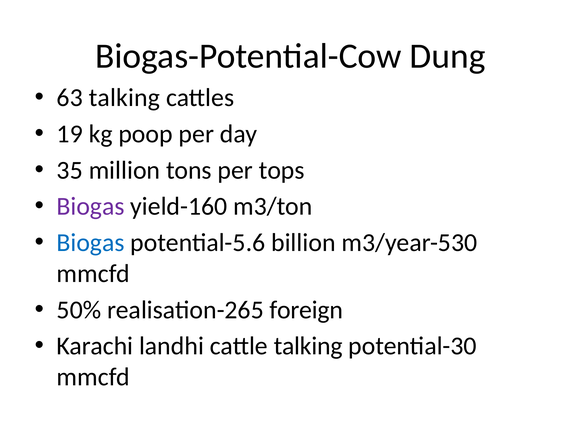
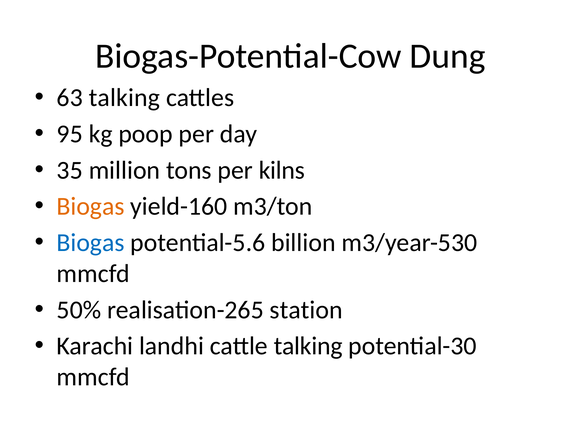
19: 19 -> 95 (70, 134)
tops: tops -> kilns (282, 170)
Biogas colour: purple -> orange (91, 206)
foreign: foreign -> station (306, 310)
